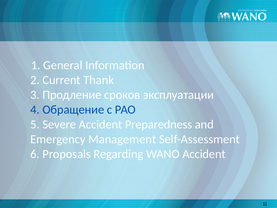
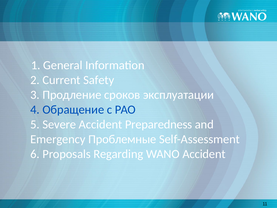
Thank: Thank -> Safety (99, 80)
Management: Management -> Проблемные (122, 139)
